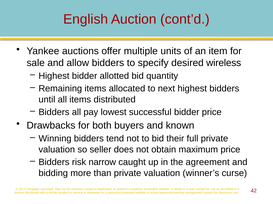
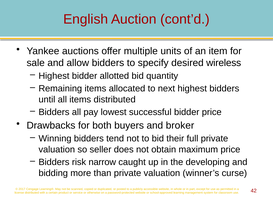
known: known -> broker (180, 126)
agreement: agreement -> developing (208, 163)
